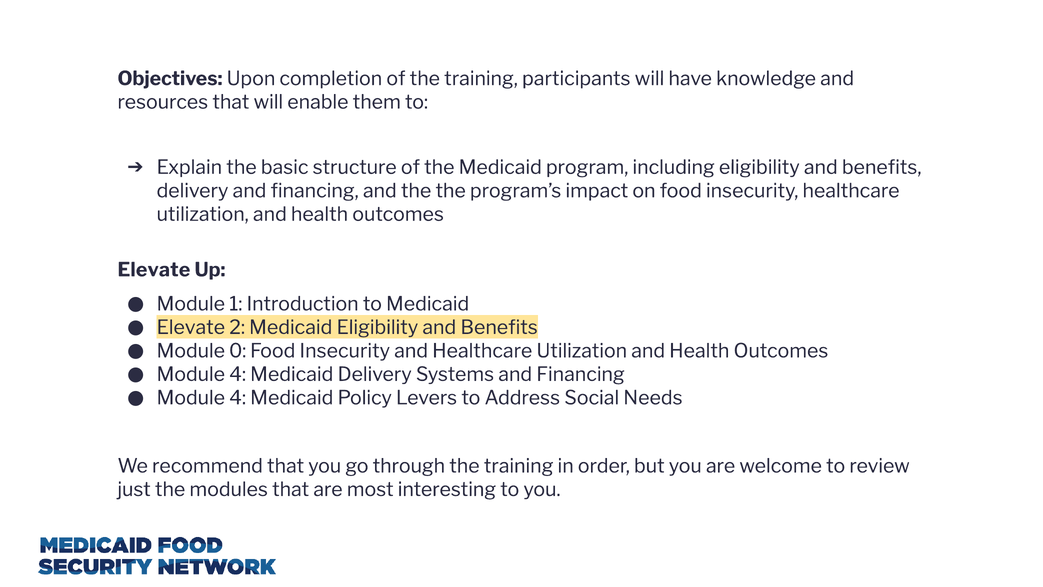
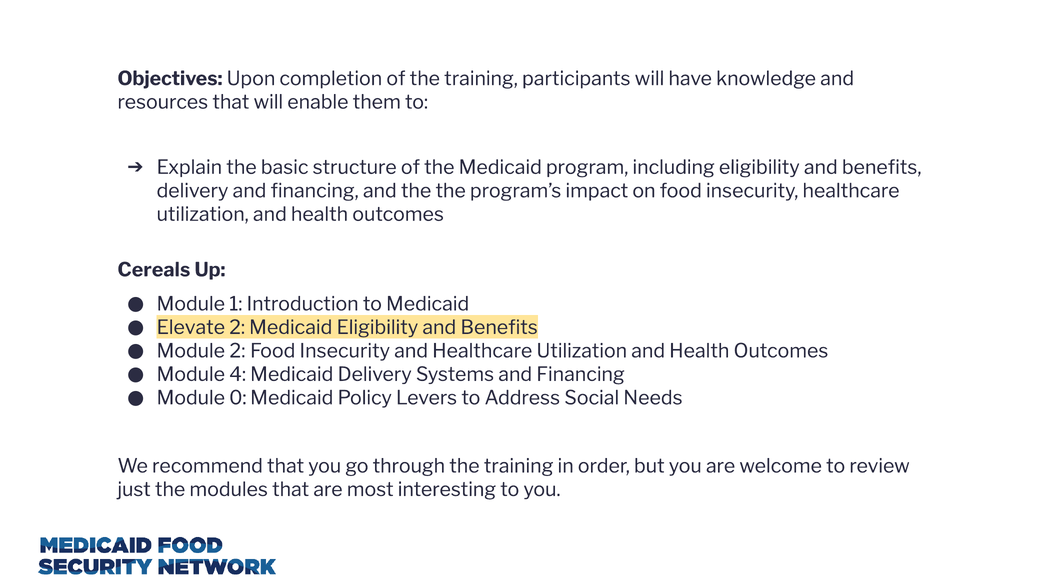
Elevate: Elevate -> Cereals (154, 270)
Module 0: 0 -> 2 (237, 351)
4: 4 -> 0 (238, 398)
